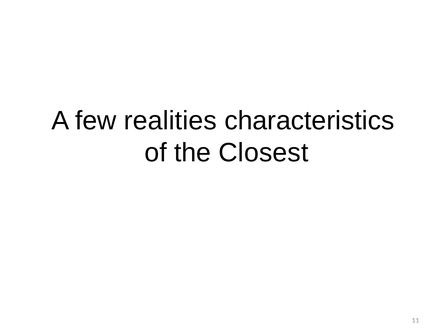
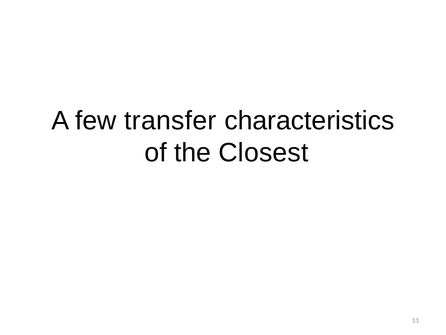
realities: realities -> transfer (170, 120)
